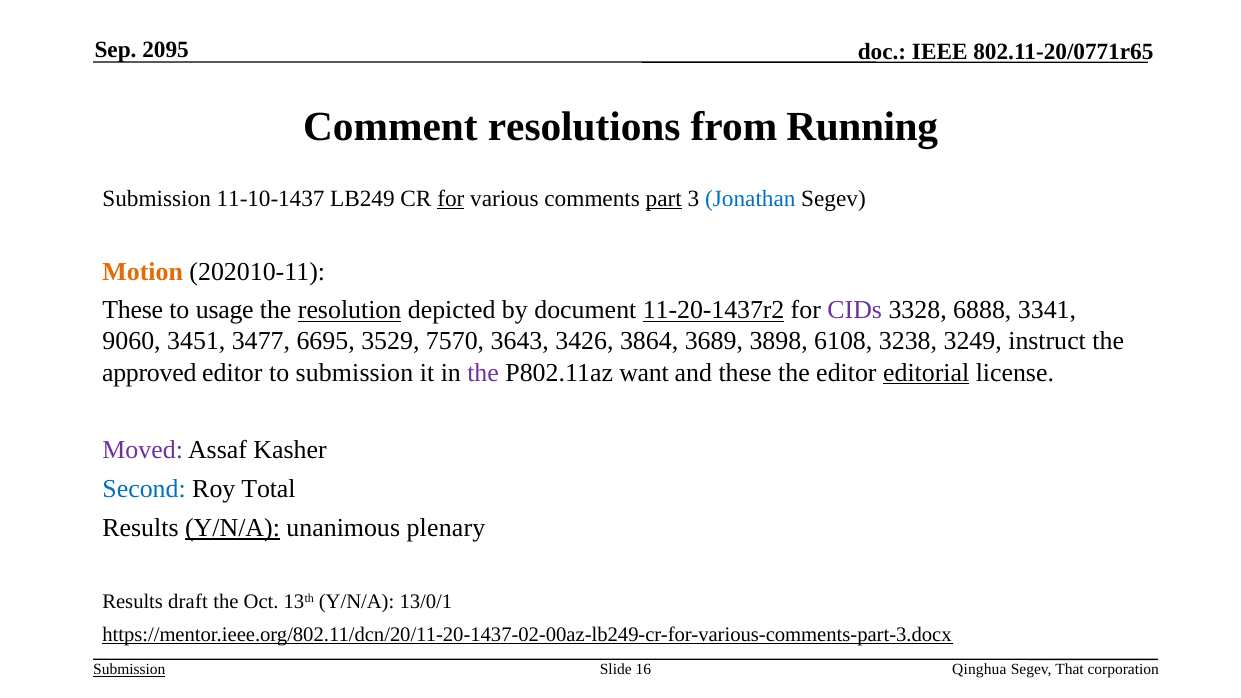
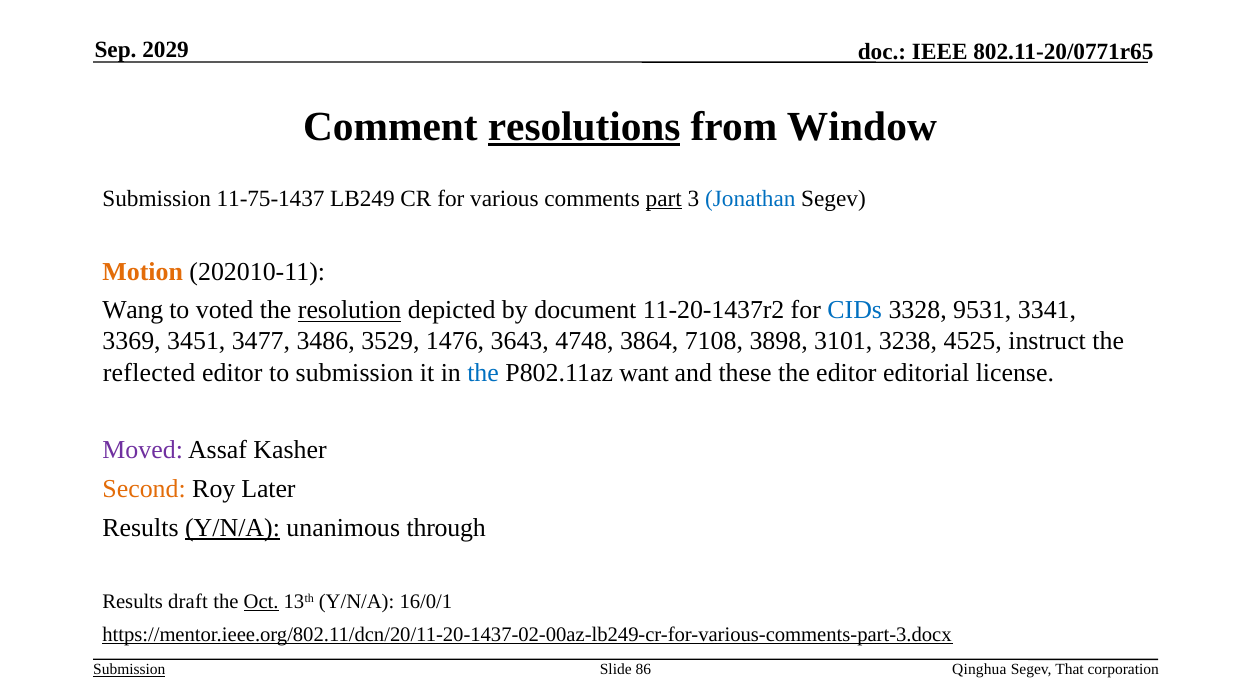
2095: 2095 -> 2029 (166, 49)
resolutions underline: none -> present (584, 127)
Running: Running -> Window (862, 127)
11-10-1437: 11-10-1437 -> 11-75-1437 (271, 199)
for underline: present -> none (451, 199)
These: These -> Wang (133, 310)
usage: usage -> voted (225, 310)
11-20-1437r2 underline: present -> none (714, 310)
CIDs colour: purple -> blue (855, 310)
6888: 6888 -> 9531 (982, 310)
9060: 9060 -> 3369 (132, 341)
6695: 6695 -> 3486 (326, 341)
7570: 7570 -> 1476 (455, 341)
3426: 3426 -> 4748 (584, 341)
3689: 3689 -> 7108 (714, 341)
6108: 6108 -> 3101 (843, 341)
3249: 3249 -> 4525 (973, 341)
approved: approved -> reflected (149, 373)
the colour: purple -> blue (483, 373)
editorial underline: present -> none (926, 373)
Second colour: blue -> orange (144, 489)
Total: Total -> Later (268, 489)
plenary: plenary -> through (446, 528)
Oct underline: none -> present (261, 602)
13/0/1: 13/0/1 -> 16/0/1 (426, 602)
16: 16 -> 86 (643, 669)
